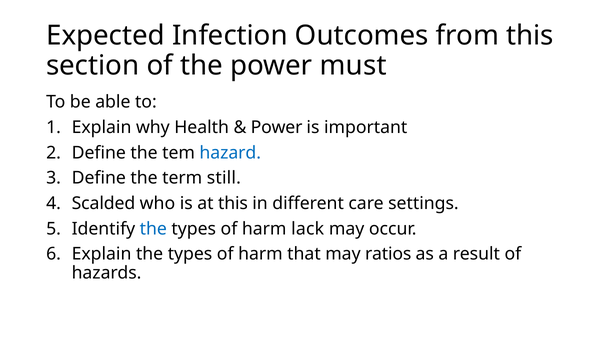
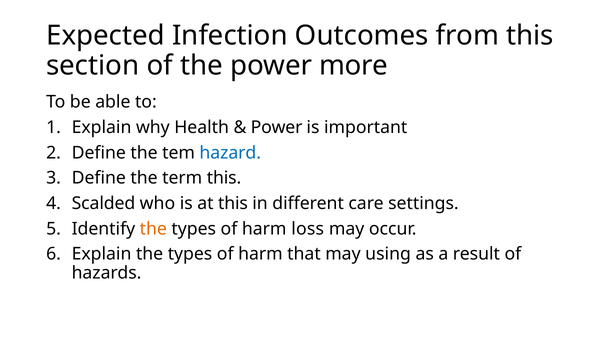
must: must -> more (354, 66)
term still: still -> this (224, 178)
the colour: blue -> orange (153, 229)
lack: lack -> loss (308, 229)
ratios: ratios -> using (388, 254)
